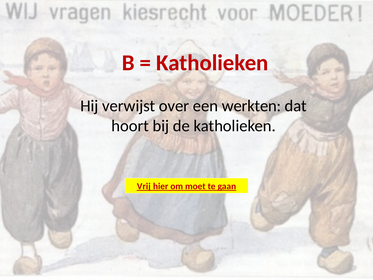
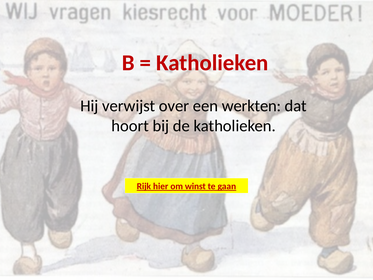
Vrij: Vrij -> Rijk (144, 186)
moet: moet -> winst (195, 186)
